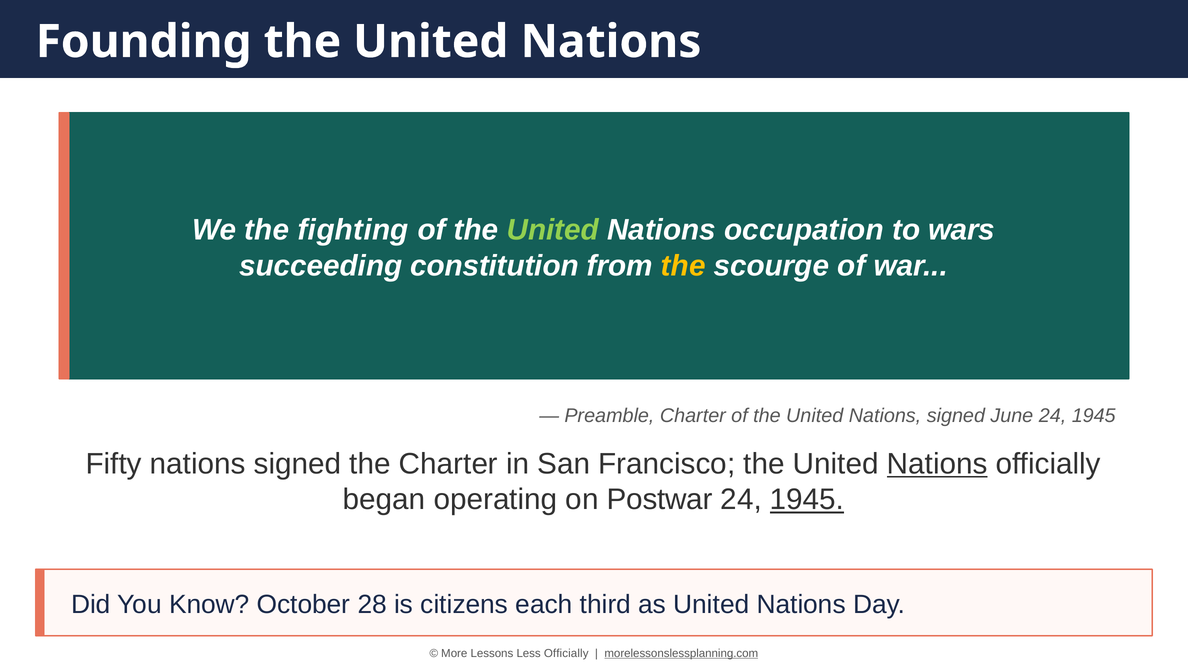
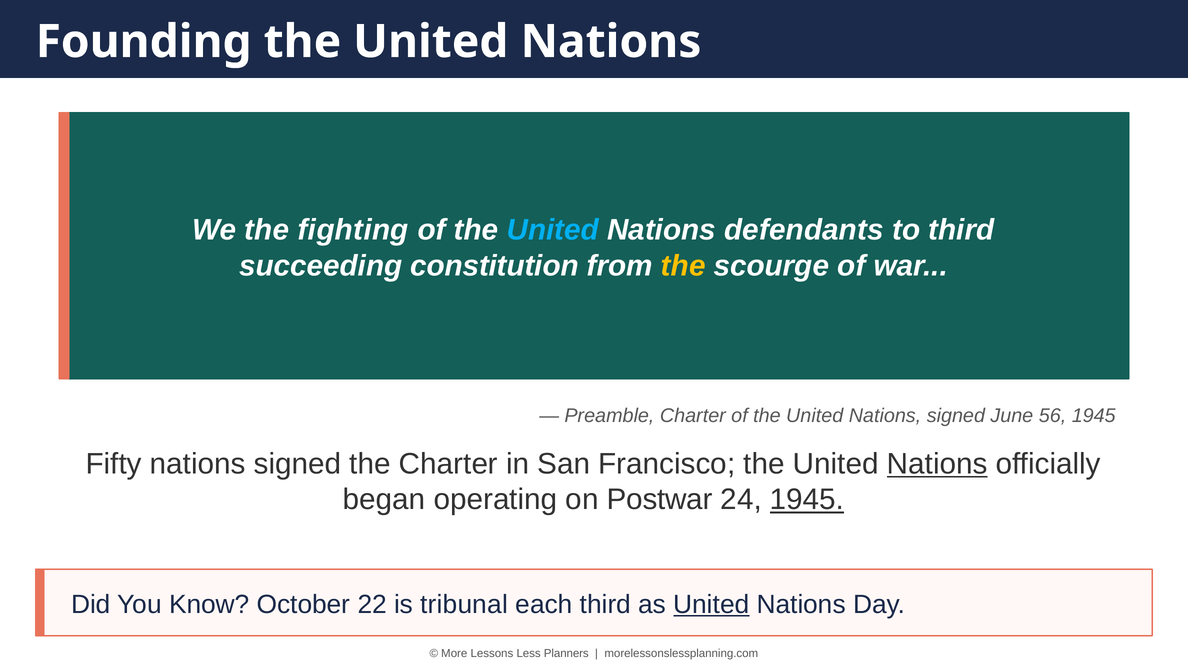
United colour: light green -> light blue (553, 230)
occupation: occupation -> defendants (804, 230)
to wars: wars -> third (961, 230)
June 24: 24 -> 56 (1053, 416)
28: 28 -> 22 (372, 605)
citizens: citizens -> tribunal (464, 605)
United underline: none -> present (711, 605)
Less Officially: Officially -> Planners (566, 654)
morelessonslessplanning.com underline: present -> none (681, 654)
